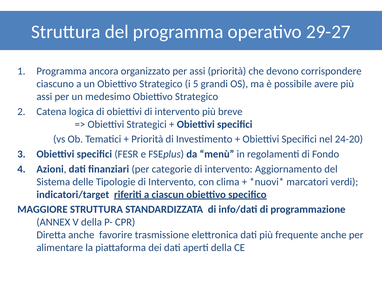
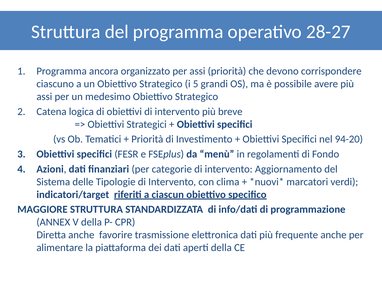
29-27: 29-27 -> 28-27 (328, 32)
24-20: 24-20 -> 94-20 (349, 139)
